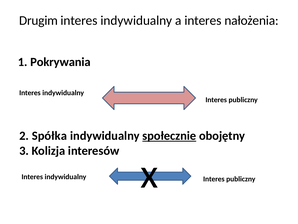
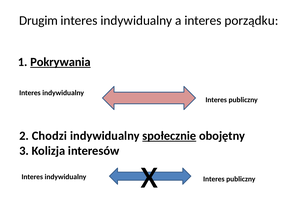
nałożenia: nałożenia -> porządku (251, 21)
Pokrywania underline: none -> present (60, 62)
Spółka: Spółka -> Chodzi (49, 136)
